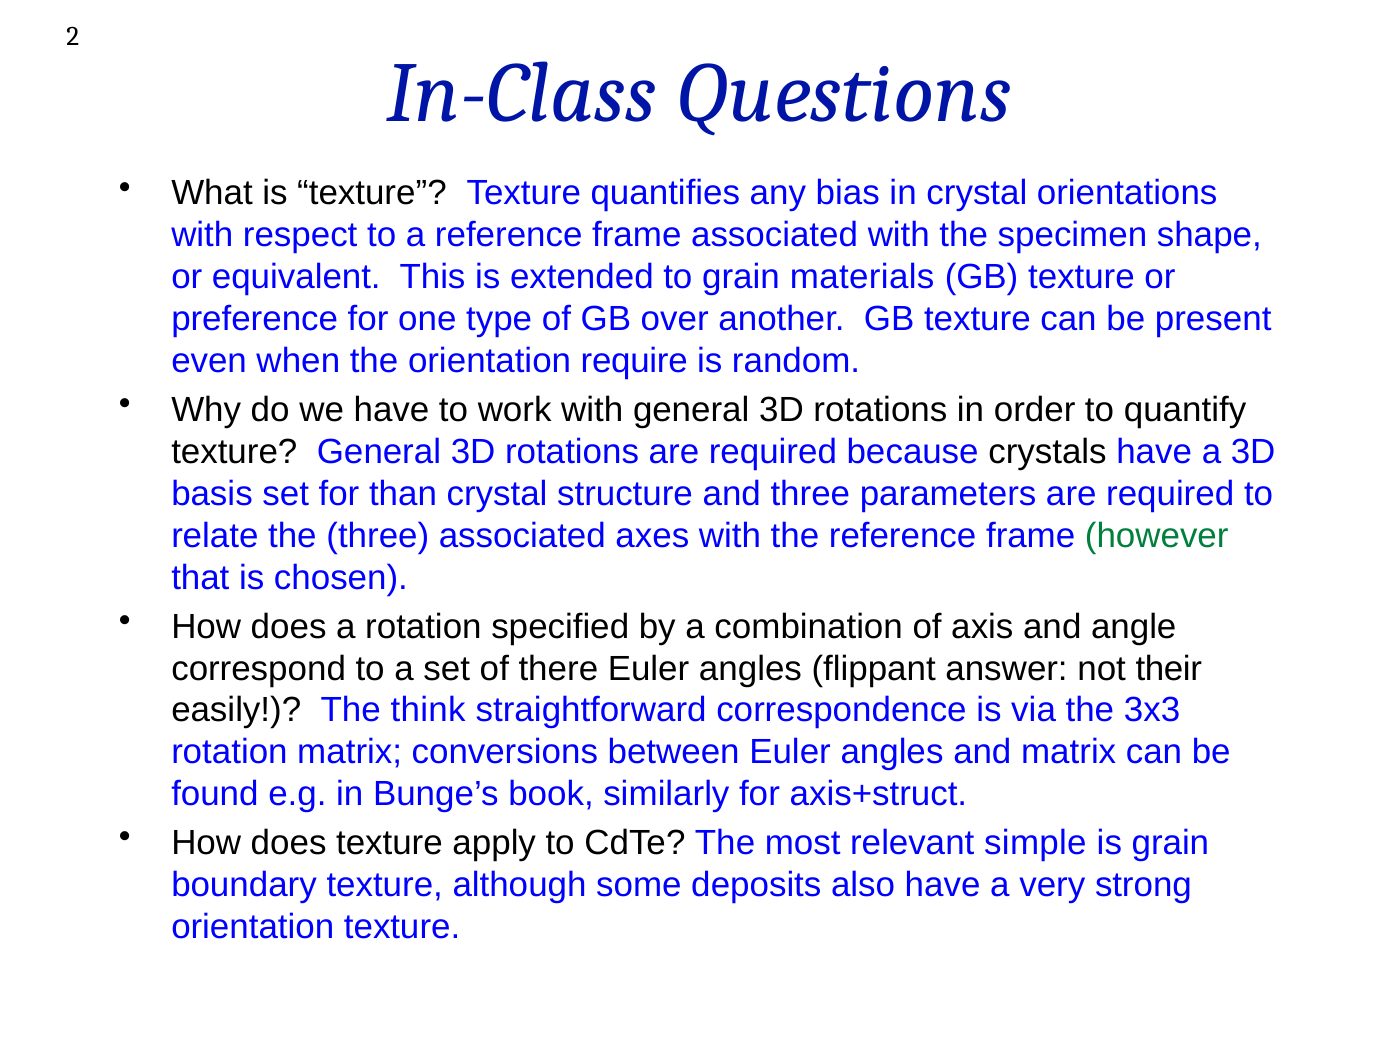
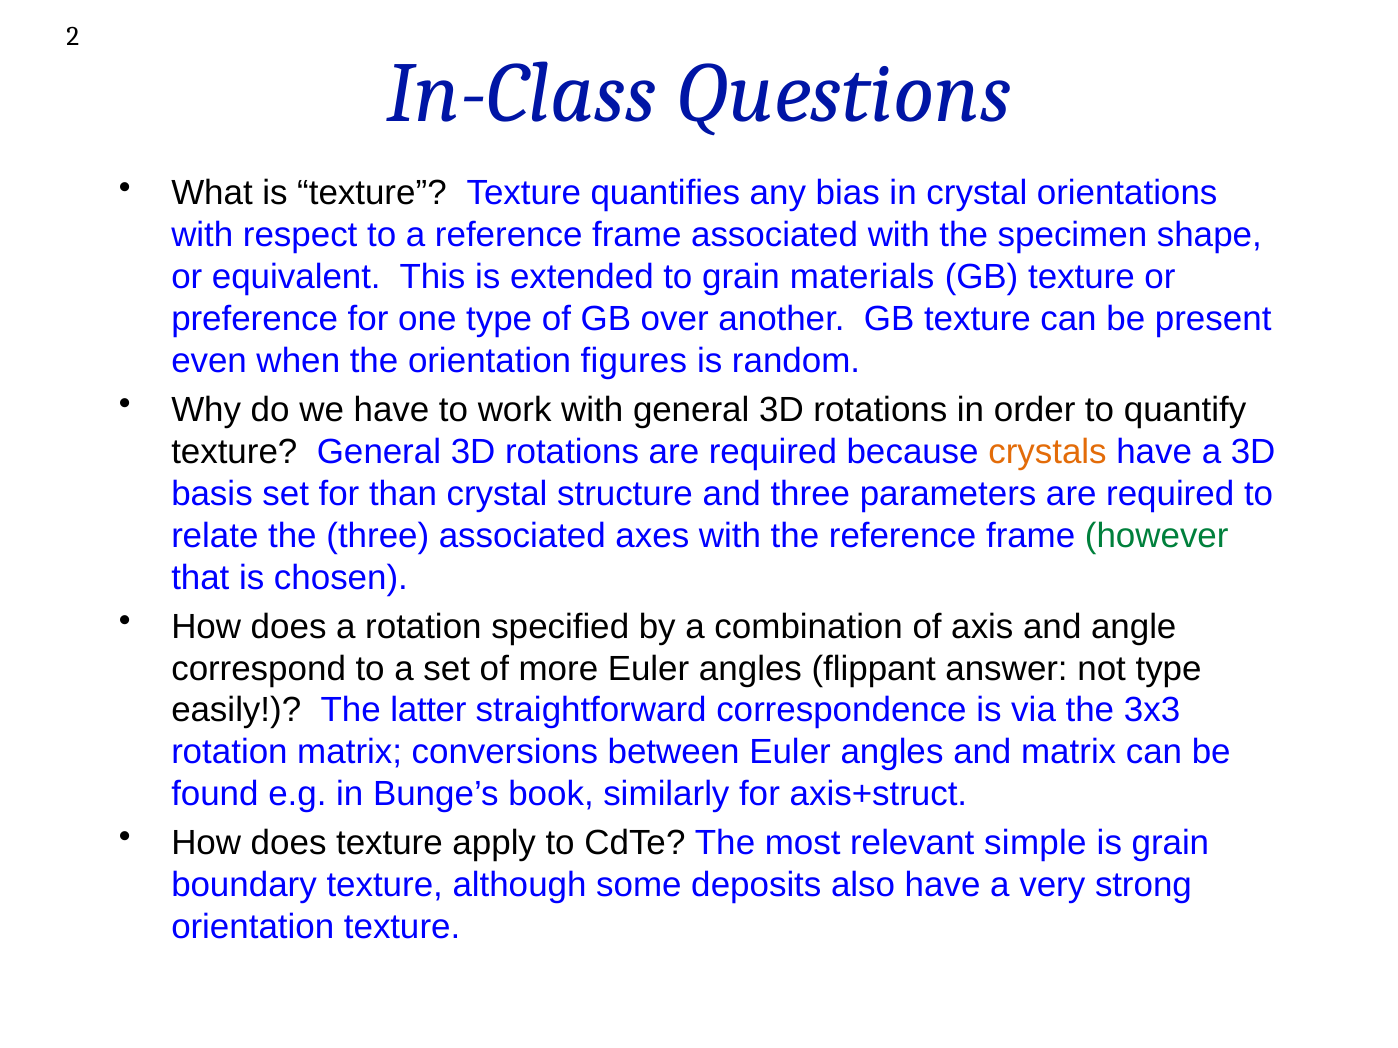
require: require -> figures (634, 361)
crystals colour: black -> orange (1048, 452)
there: there -> more (558, 669)
not their: their -> type (1169, 669)
think: think -> latter (428, 711)
